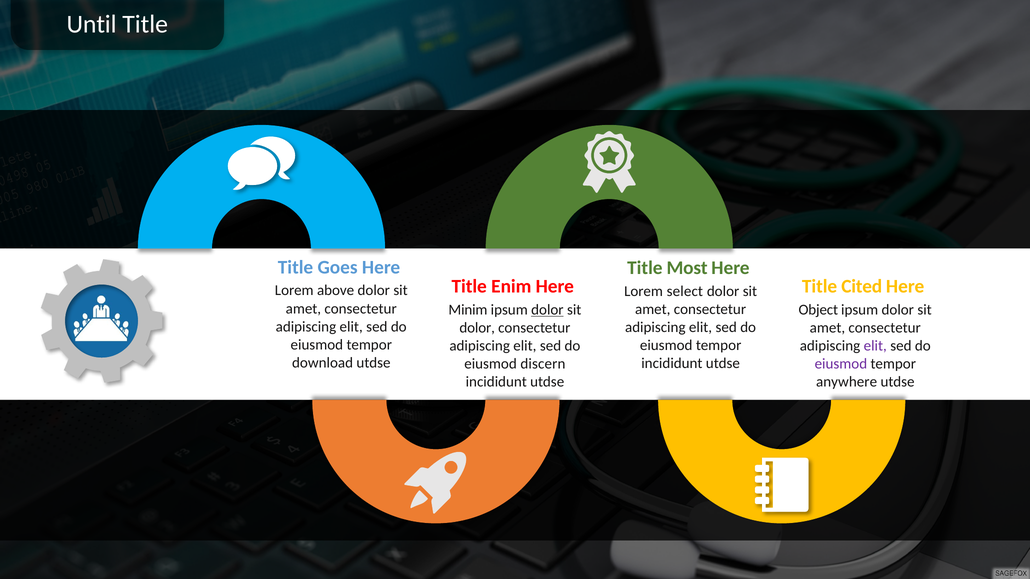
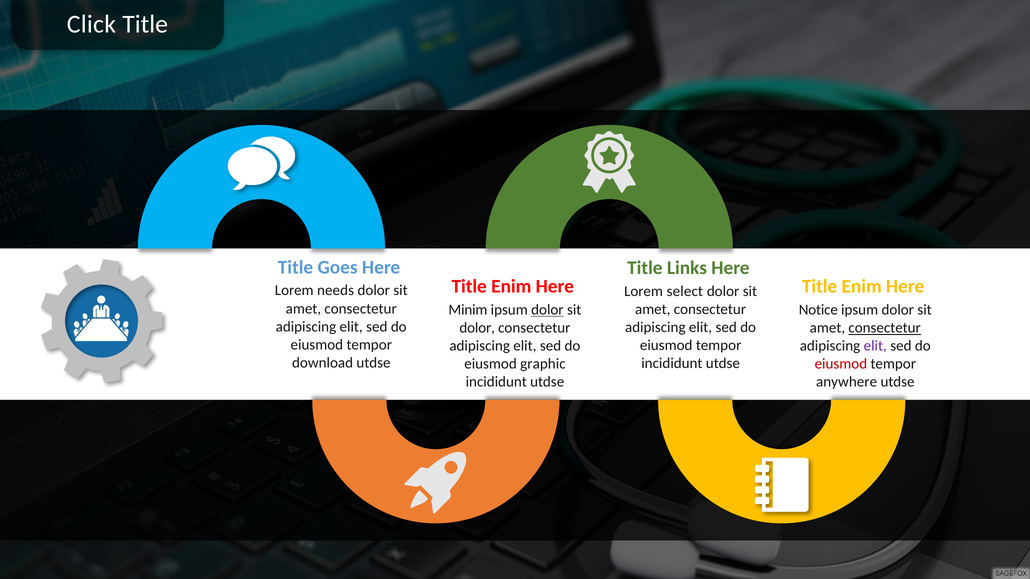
Until: Until -> Click (91, 24)
Most: Most -> Links (687, 268)
Cited: Cited -> Enim (862, 287)
above: above -> needs (336, 291)
Object: Object -> Notice (818, 310)
consectetur underline: none -> present (885, 328)
discern: discern -> graphic (543, 364)
eiusmod colour: purple -> red (841, 364)
